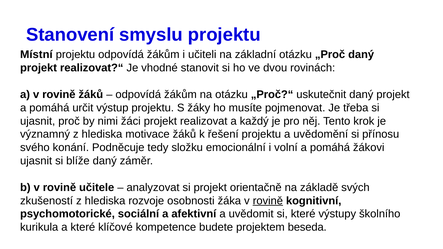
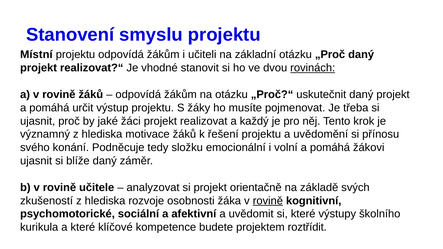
rovinách underline: none -> present (313, 68)
nimi: nimi -> jaké (108, 121)
beseda: beseda -> roztřídit (307, 227)
